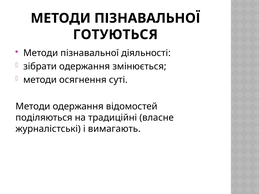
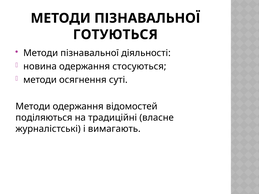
зібрати: зібрати -> новина (40, 67)
змінюється: змінюється -> стосуються (139, 67)
